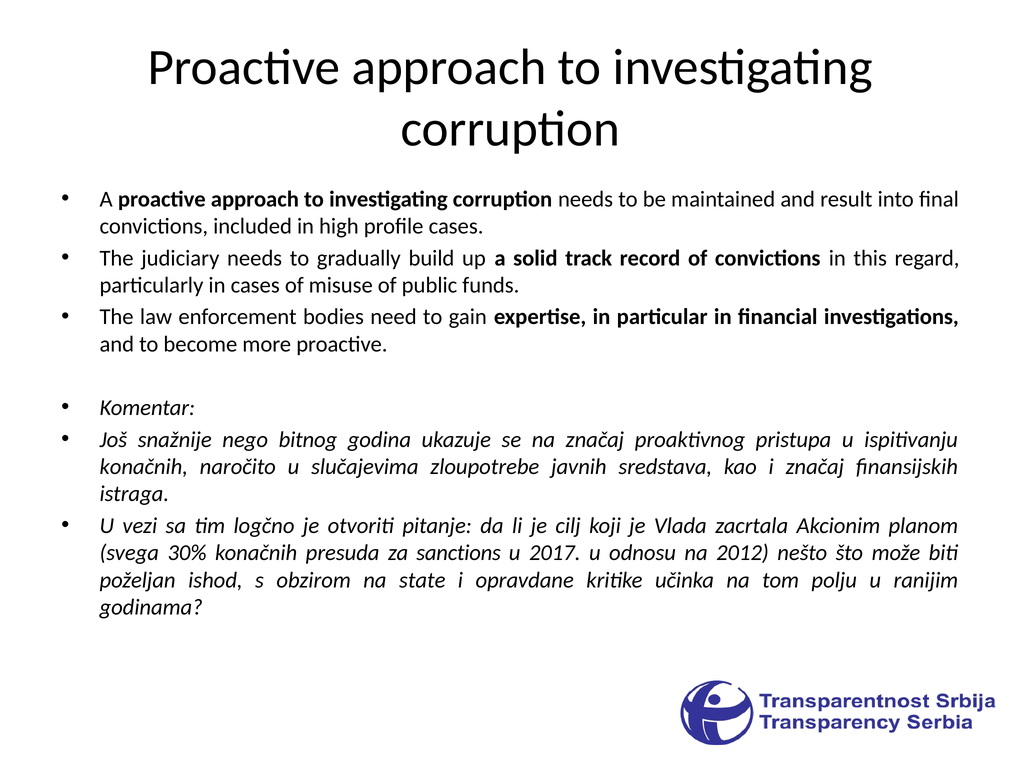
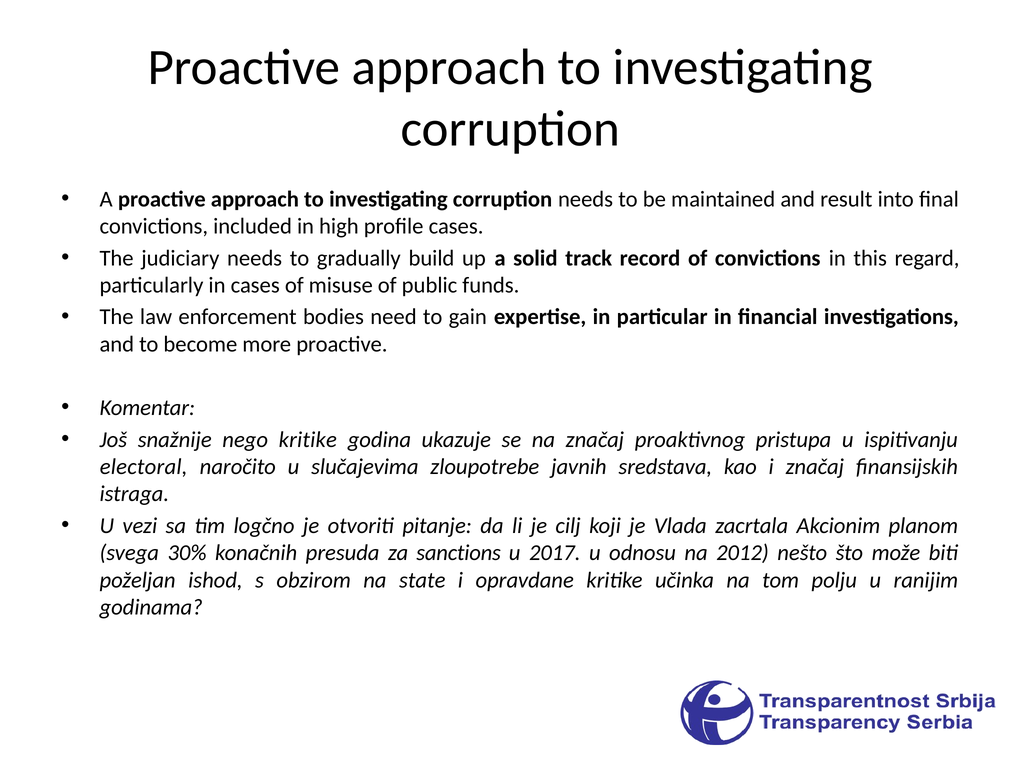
nego bitnog: bitnog -> kritike (308, 439)
konačnih: konačnih -> electoral (144, 467)
